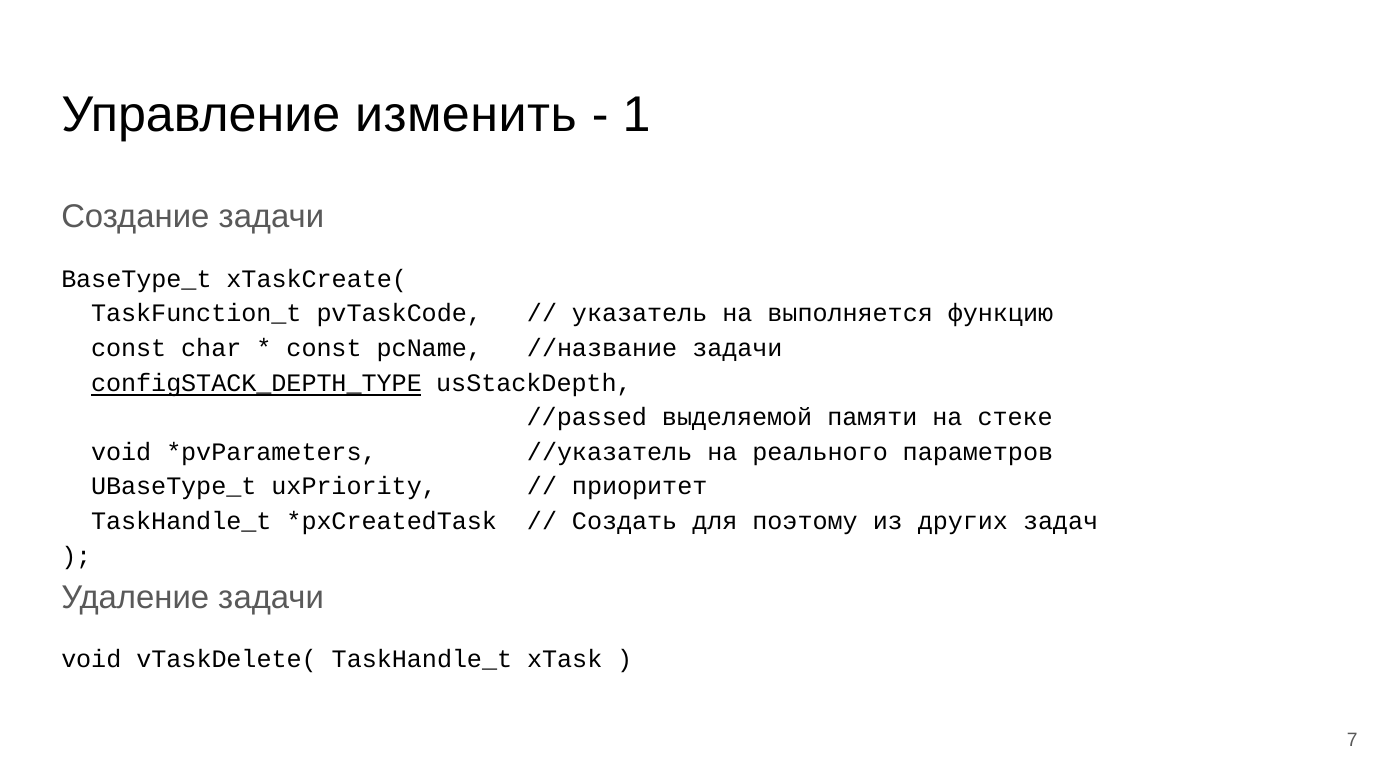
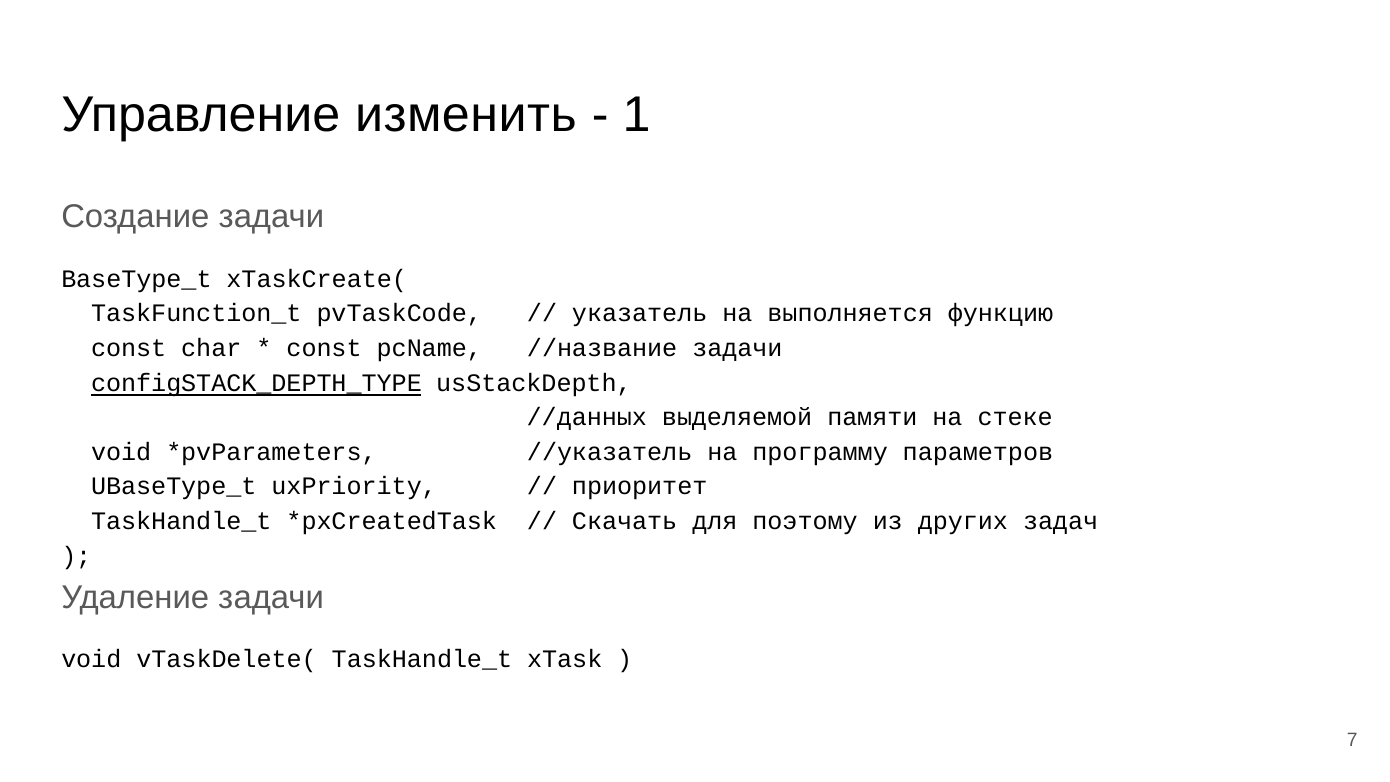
//passed: //passed -> //данных (587, 417)
реального: реального -> программу (820, 452)
Создать: Создать -> Скачать (625, 521)
